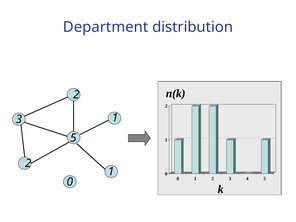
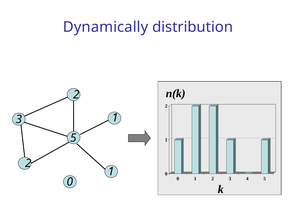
Department: Department -> Dynamically (106, 27)
